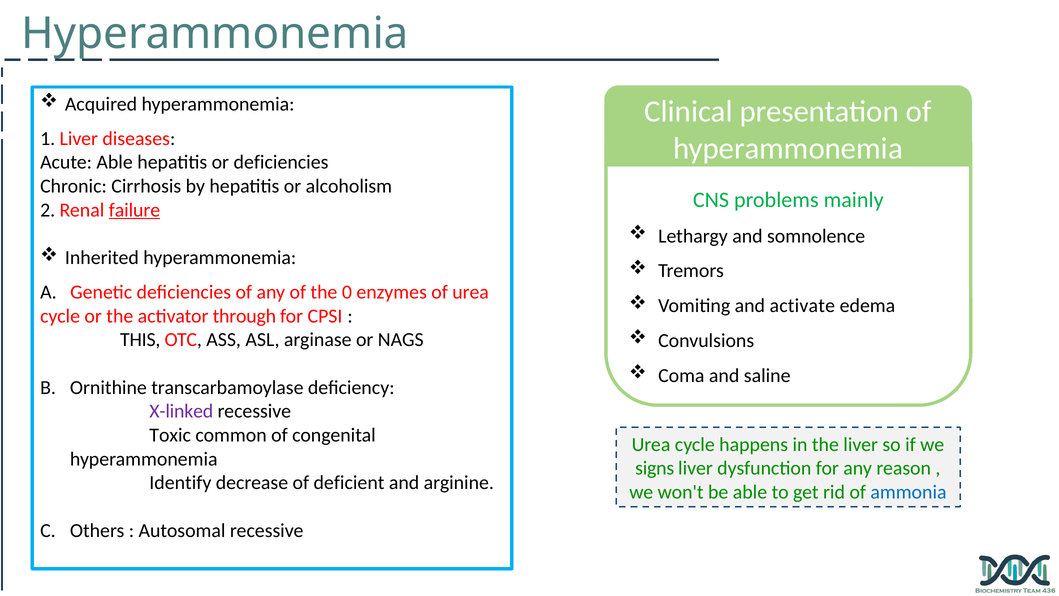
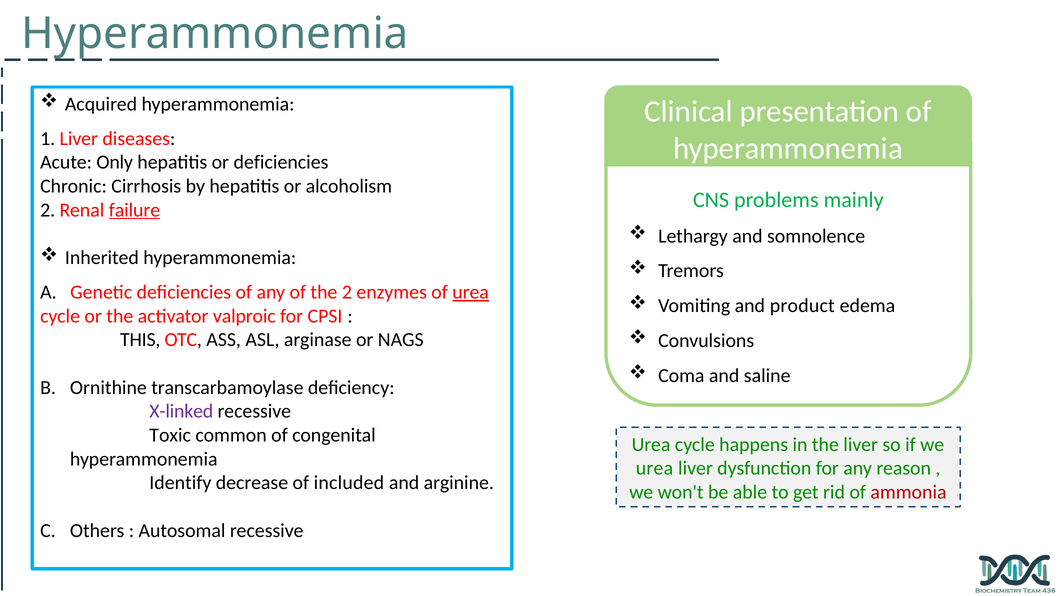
Acute Able: Able -> Only (115, 162)
the 0: 0 -> 2 (347, 292)
urea underline: none -> present (471, 292)
activate: activate -> product (802, 306)
through: through -> valproic (244, 316)
signs: signs -> urea (655, 468)
deficient: deficient -> included (349, 483)
ammonia colour: blue -> red (908, 492)
